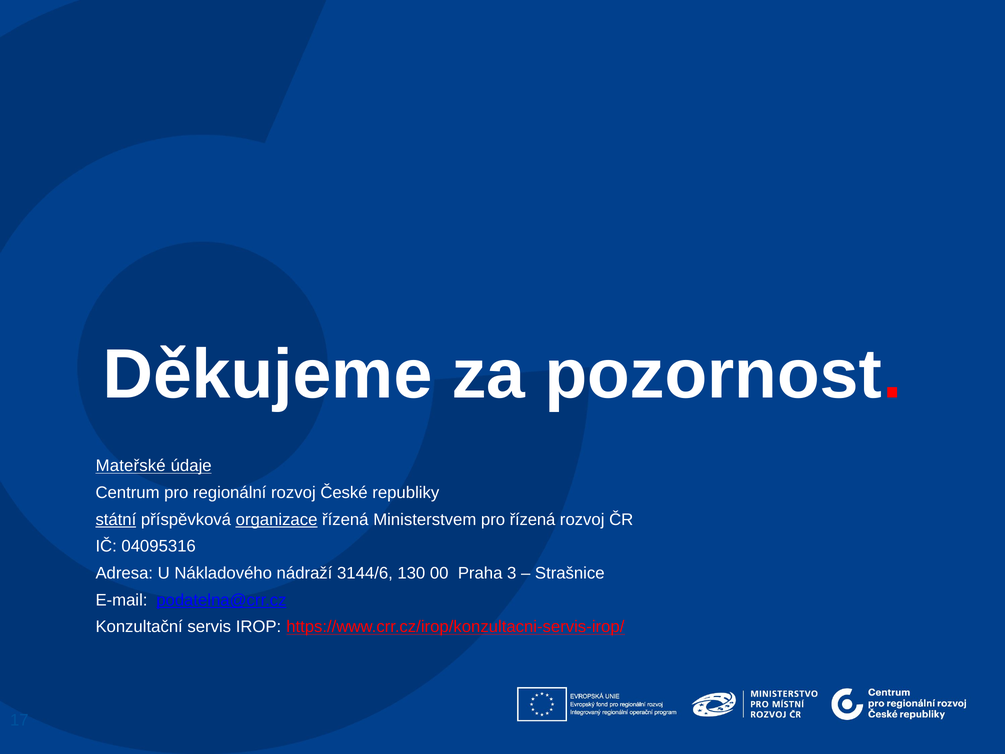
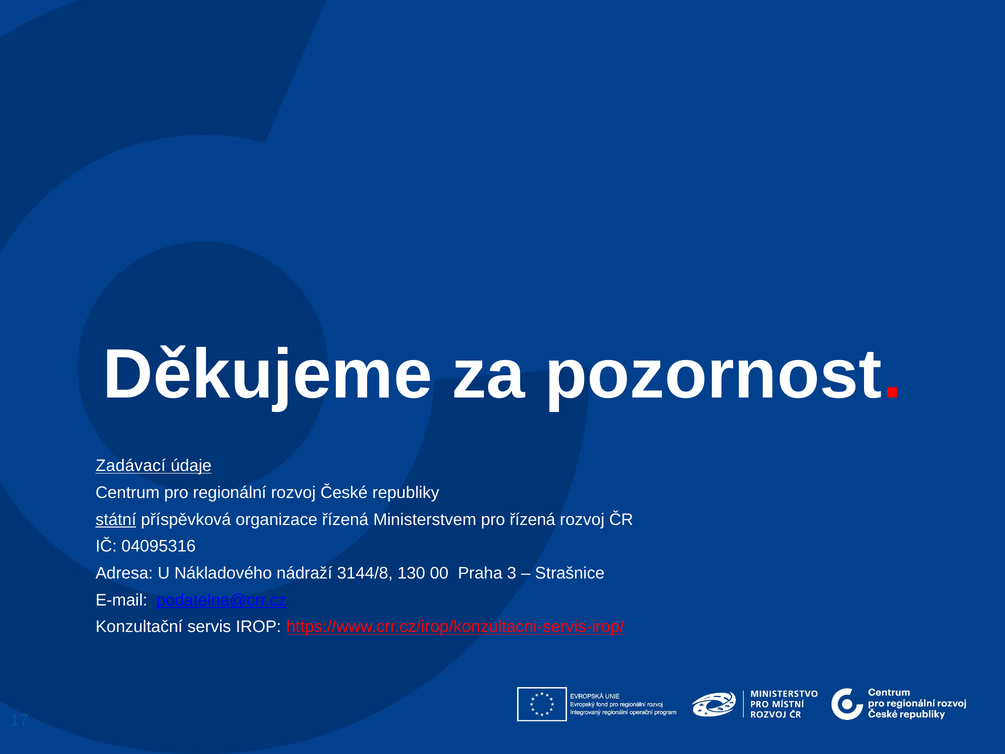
Mateřské: Mateřské -> Zadávací (131, 466)
organizace underline: present -> none (277, 519)
3144/6: 3144/6 -> 3144/8 (365, 573)
